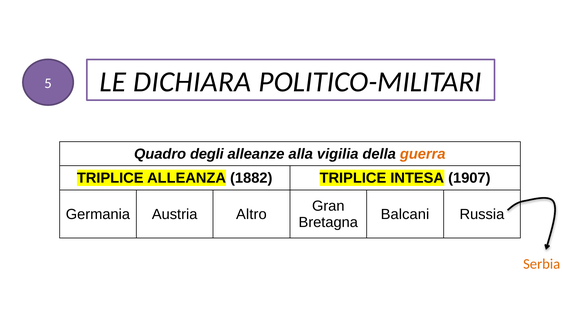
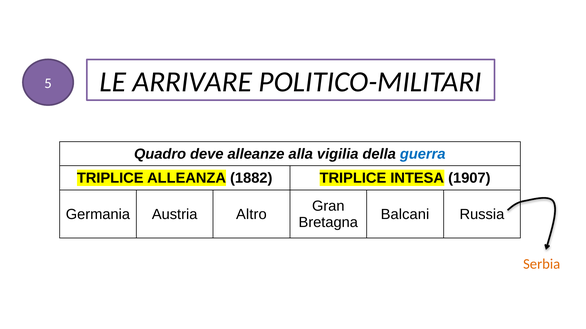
DICHIARA: DICHIARA -> ARRIVARE (192, 82)
degli: degli -> deve (207, 154)
guerra colour: orange -> blue (423, 154)
